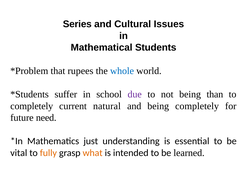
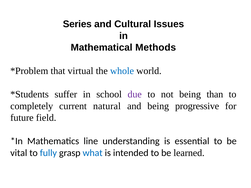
Students: Students -> Methods (156, 48)
rupees: rupees -> virtual (80, 71)
being completely: completely -> progressive (197, 106)
need: need -> field (46, 118)
just: just -> line (91, 141)
fully colour: orange -> blue (48, 153)
what colour: orange -> blue (93, 153)
